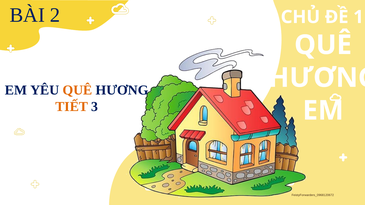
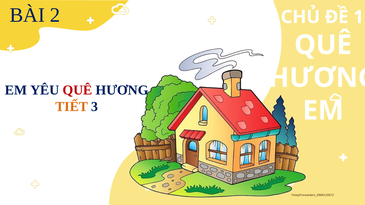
QUÊ colour: orange -> red (77, 90)
